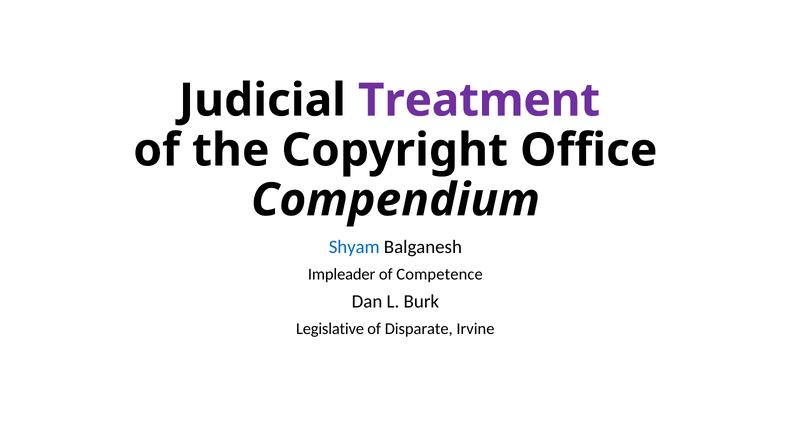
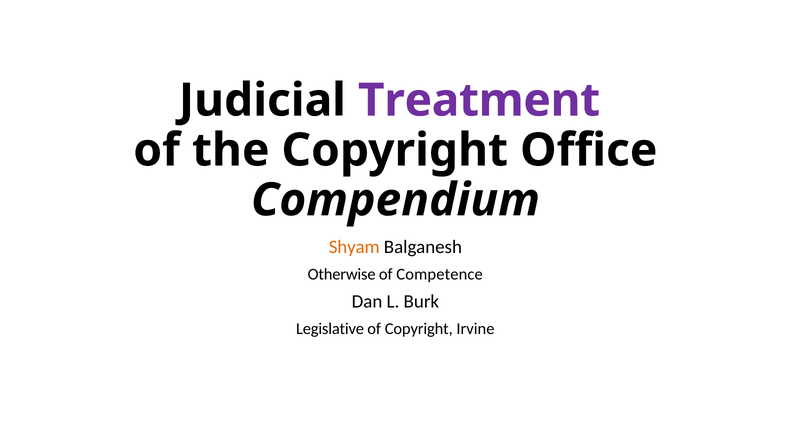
Shyam colour: blue -> orange (354, 247)
Impleader: Impleader -> Otherwise (342, 274)
of Disparate: Disparate -> Copyright (419, 329)
